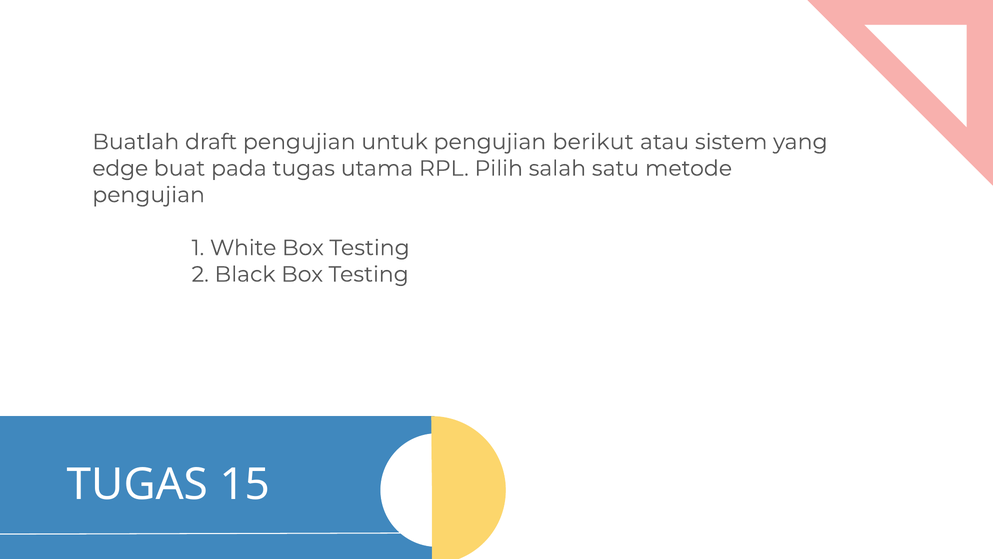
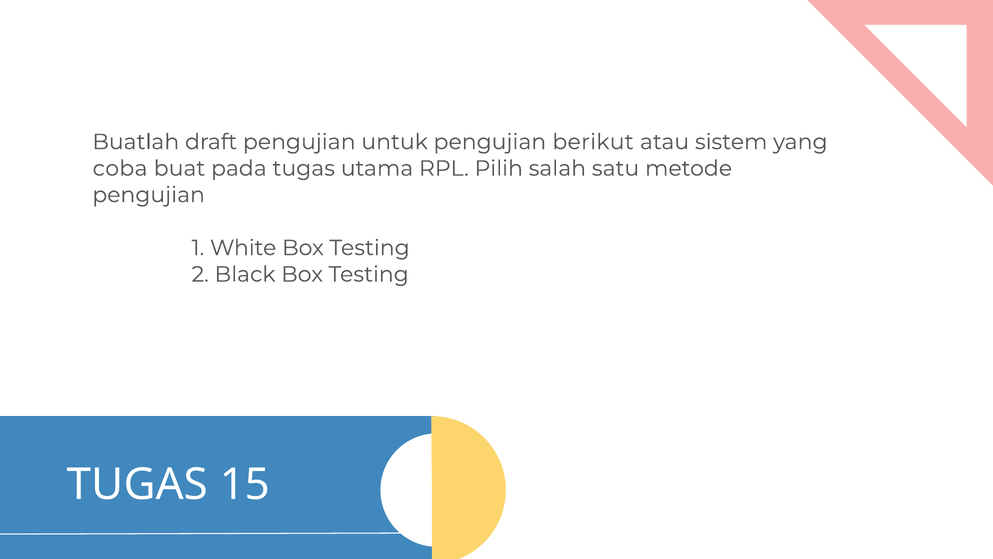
edge: edge -> coba (120, 168)
